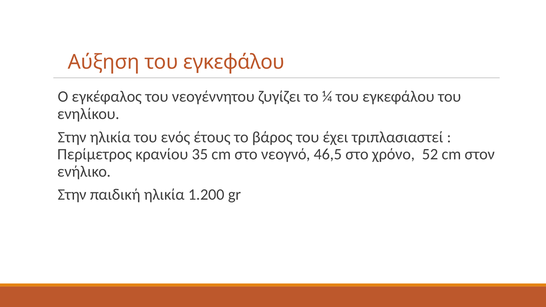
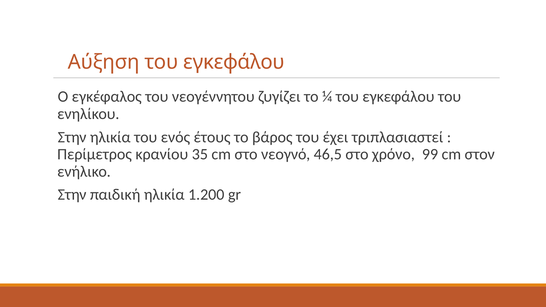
52: 52 -> 99 (430, 154)
